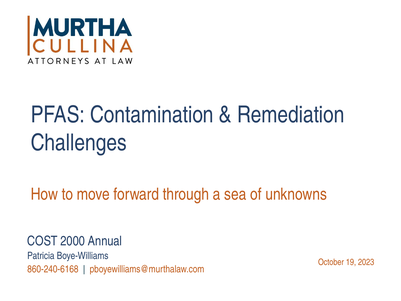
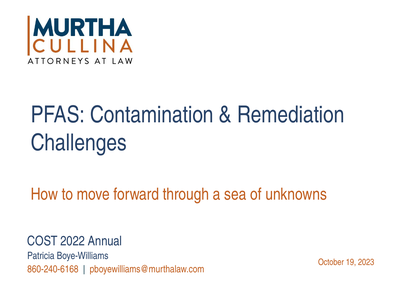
2000: 2000 -> 2022 (73, 241)
